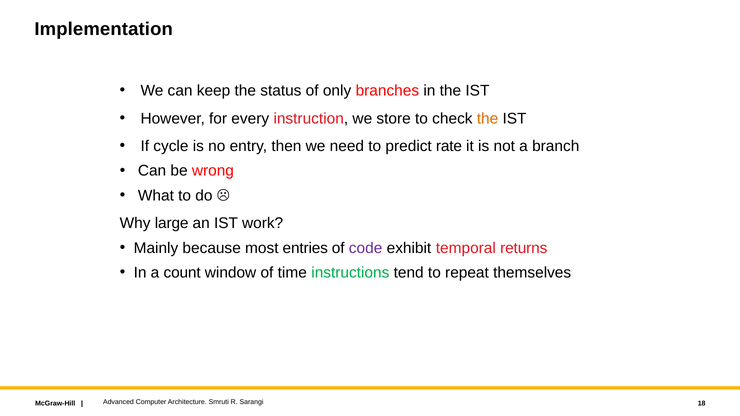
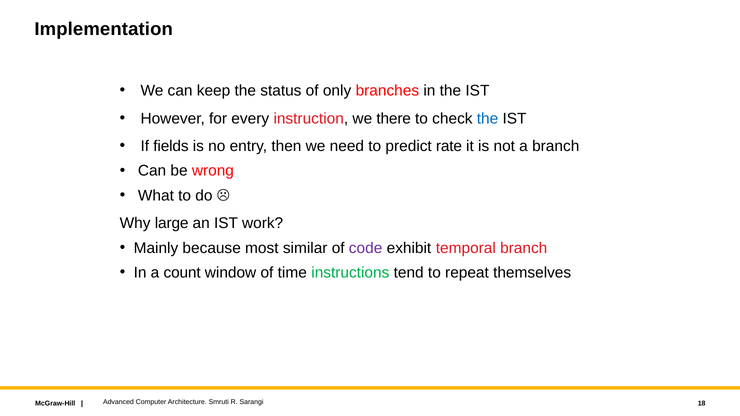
store: store -> there (394, 119)
the colour: orange -> blue (488, 119)
cycle: cycle -> fields (171, 146)
entries: entries -> similar (305, 248)
temporal returns: returns -> branch (524, 248)
